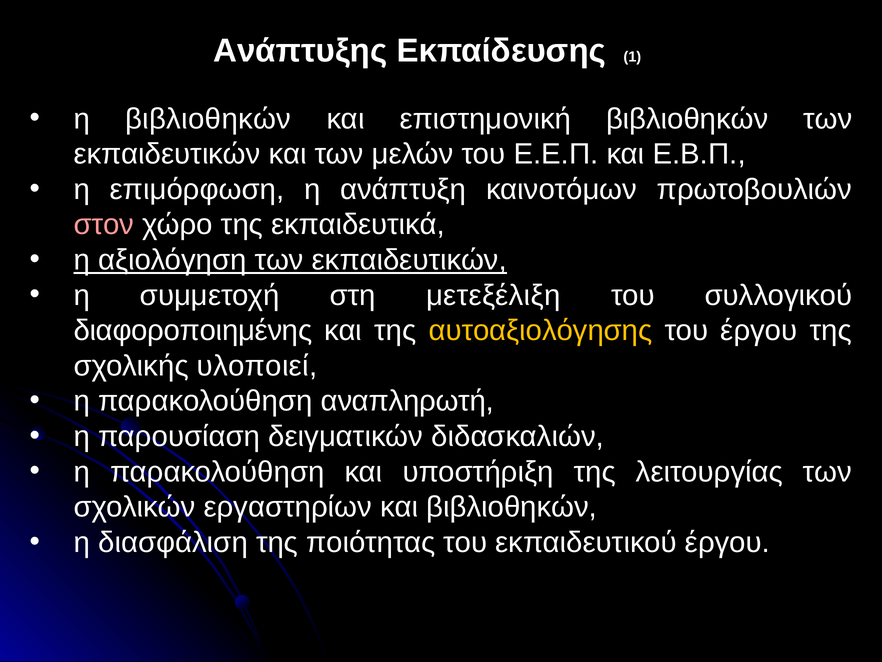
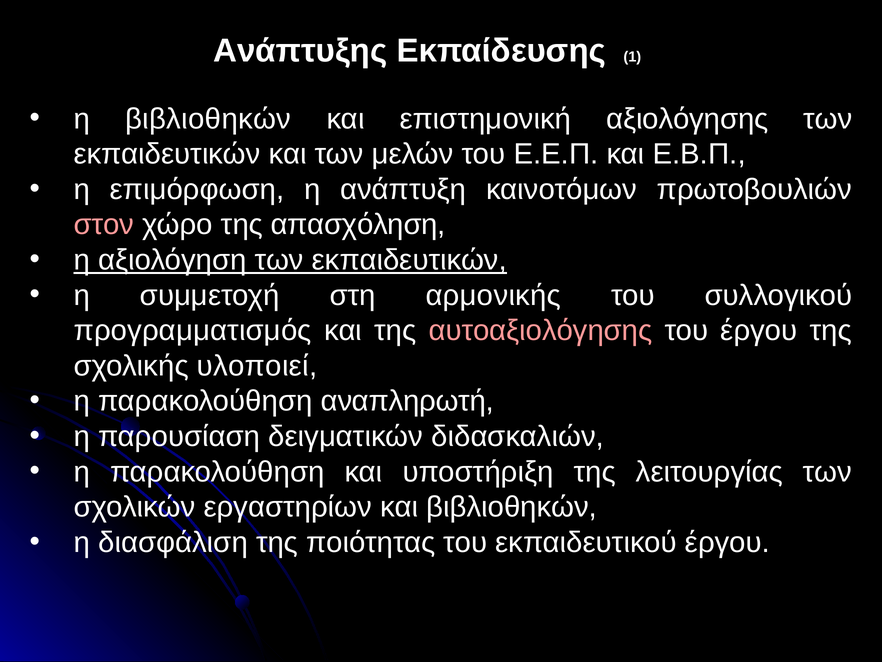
επιστημονική βιβλιοθηκών: βιβλιοθηκών -> αξιολόγησης (687, 119)
εκπαιδευτικά: εκπαιδευτικά -> απασχόληση (358, 225)
μετεξέλιξη: μετεξέλιξη -> αρμονικής (493, 295)
διαφοροποιημένης: διαφοροποιημένης -> προγραμματισμός (193, 330)
αυτοαξιολόγησης colour: yellow -> pink (541, 330)
